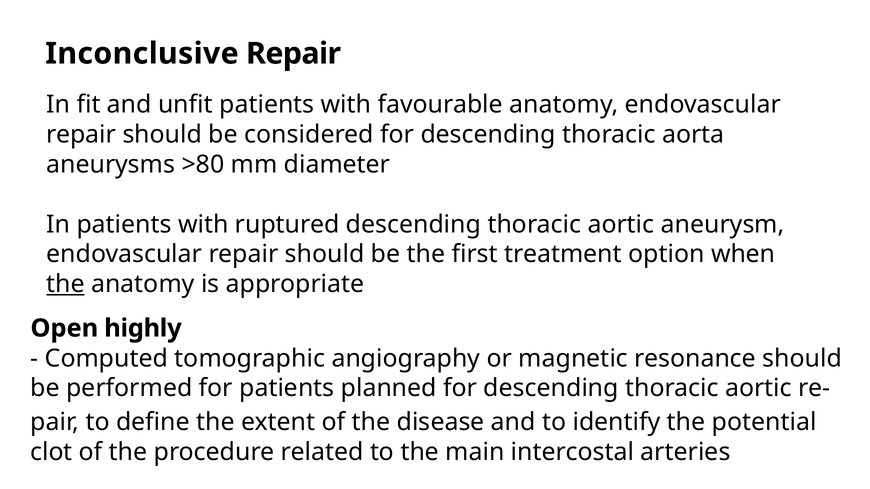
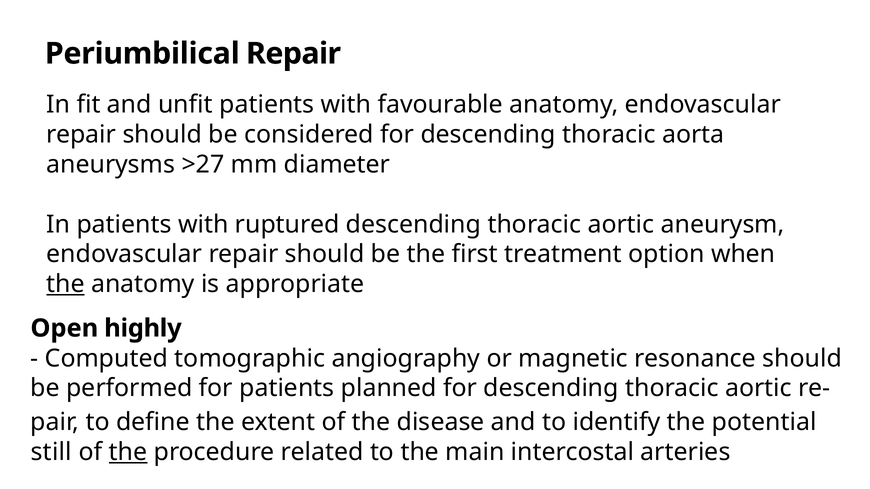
Inconclusive: Inconclusive -> Periumbilical (142, 54)
>80: >80 -> >27 (203, 165)
clot: clot -> still (51, 452)
the underline: none -> present (128, 452)
